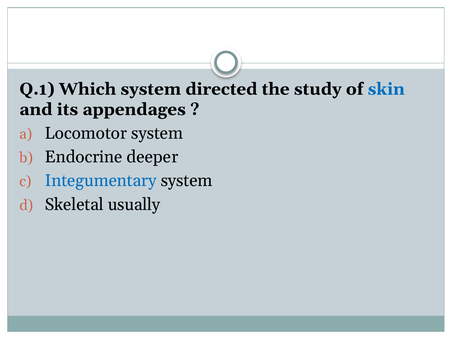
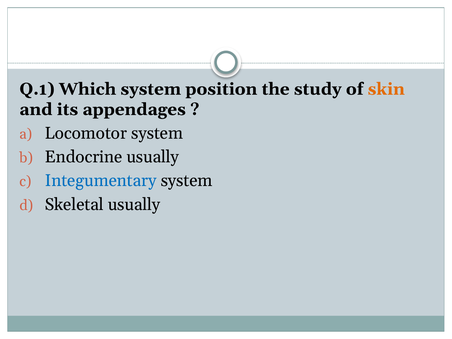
directed: directed -> position (221, 89)
skin colour: blue -> orange (386, 89)
Endocrine deeper: deeper -> usually (153, 157)
